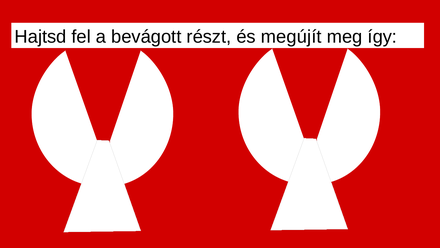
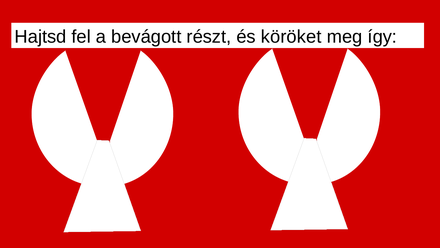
megújít: megújít -> köröket (291, 37)
